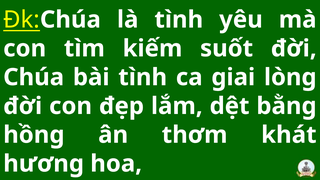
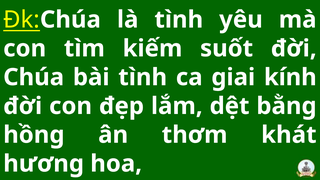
lòng: lòng -> kính (290, 77)
